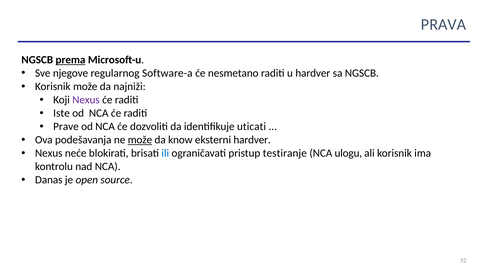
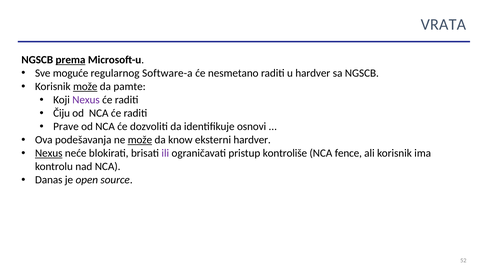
PRAVA: PRAVA -> VRATA (444, 25)
njegove: njegove -> moguće (71, 73)
može underline: none -> present (85, 87)
najniži: najniži -> pamte (130, 87)
Iste: Iste -> Čiju (62, 113)
uticati: uticati -> osnovi (252, 127)
Nexus underline: none -> present (49, 153)
ili colour: blue -> purple (165, 153)
testiranje: testiranje -> kontroliše (285, 153)
ulogu: ulogu -> fence (348, 153)
